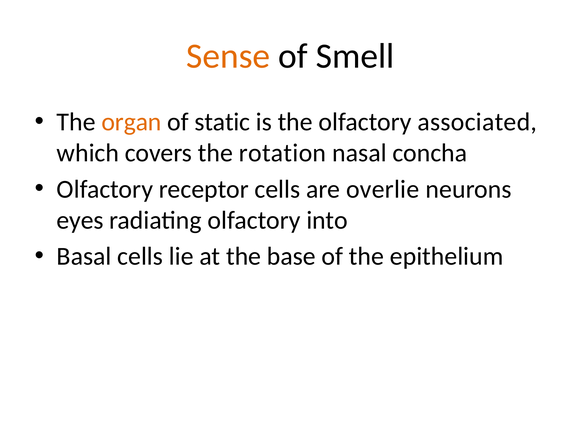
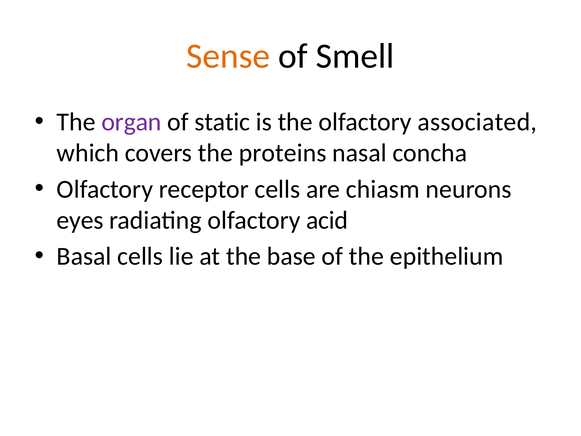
organ colour: orange -> purple (131, 122)
rotation: rotation -> proteins (283, 153)
overlie: overlie -> chiasm (383, 189)
into: into -> acid (327, 220)
